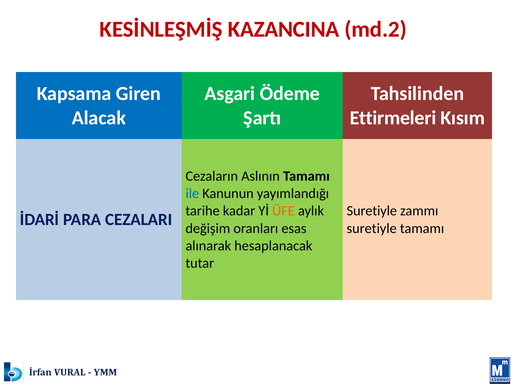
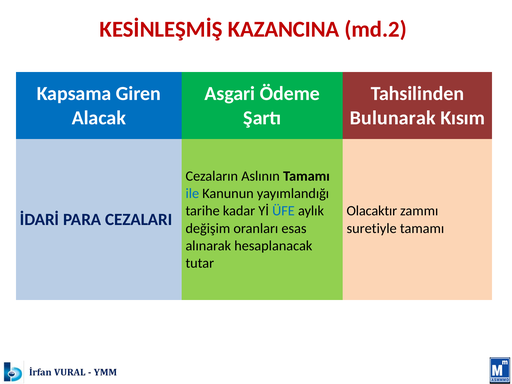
Ettirmeleri: Ettirmeleri -> Bulunarak (393, 118)
ÜFE colour: orange -> blue (283, 211)
Suretiyle: Suretiyle -> Olacaktır (372, 211)
